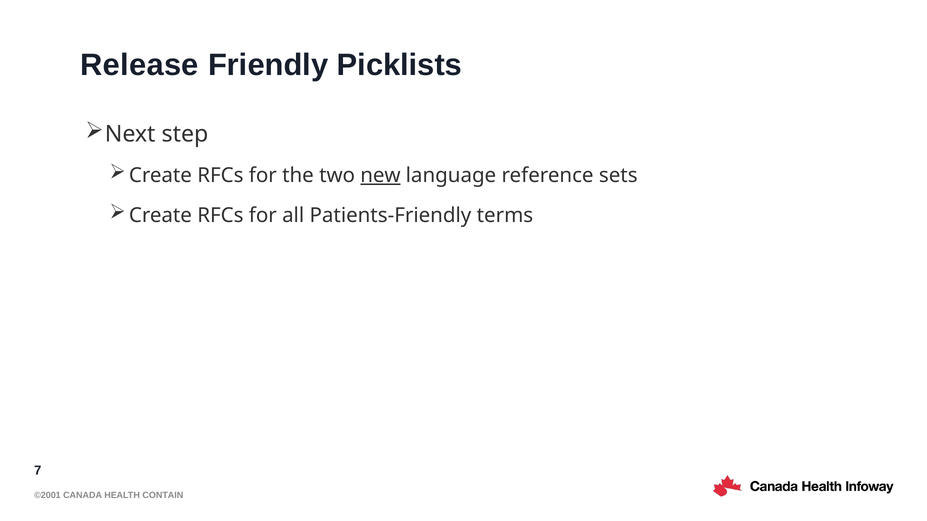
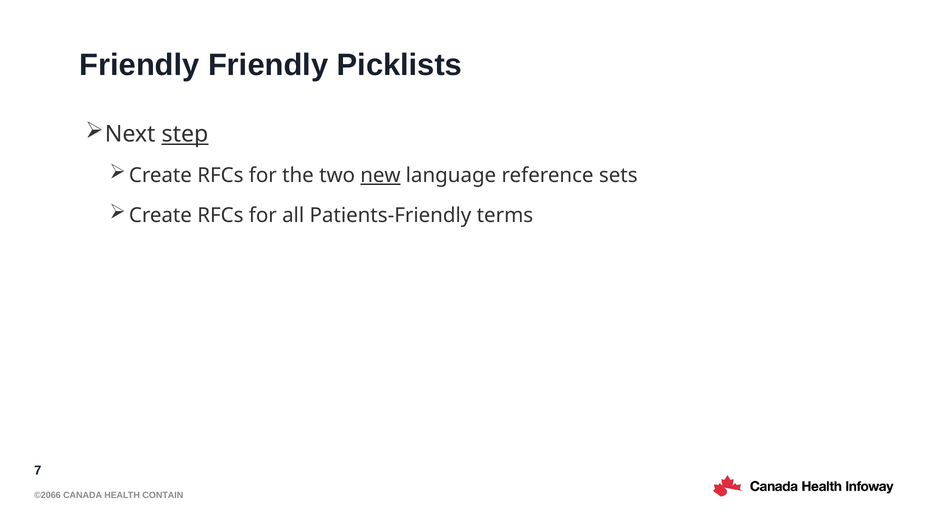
Release: Release -> Friendly (140, 65)
step underline: none -> present (185, 134)
©2001: ©2001 -> ©2066 (47, 496)
